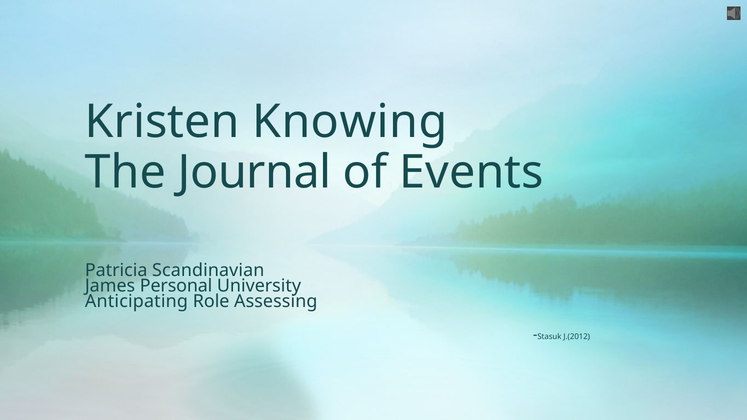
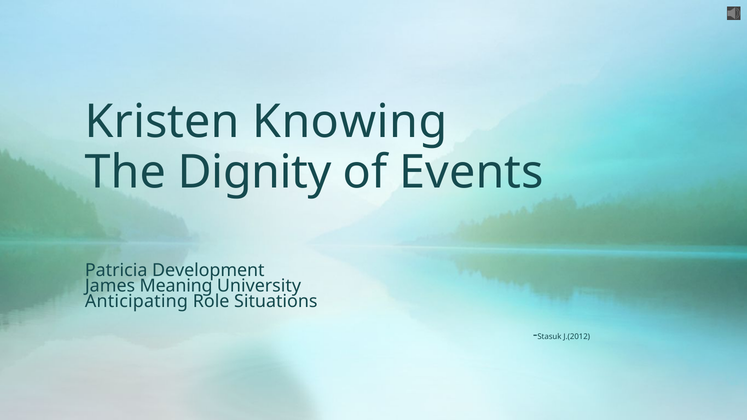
Journal: Journal -> Dignity (255, 172)
Scandinavian: Scandinavian -> Development (208, 271)
Personal: Personal -> Meaning (176, 286)
Assessing: Assessing -> Situations (276, 302)
